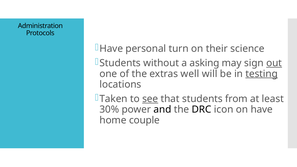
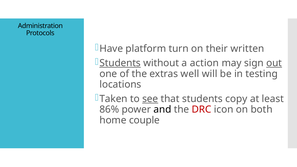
personal: personal -> platform (146, 49)
science: science -> written (247, 49)
Students underline: none -> present (120, 63)
asking: asking -> action (204, 63)
testing underline: present -> none (262, 74)
from: from -> copy (236, 99)
30%: 30% -> 86% (109, 110)
DRC colour: black -> red (202, 110)
on have: have -> both (262, 110)
